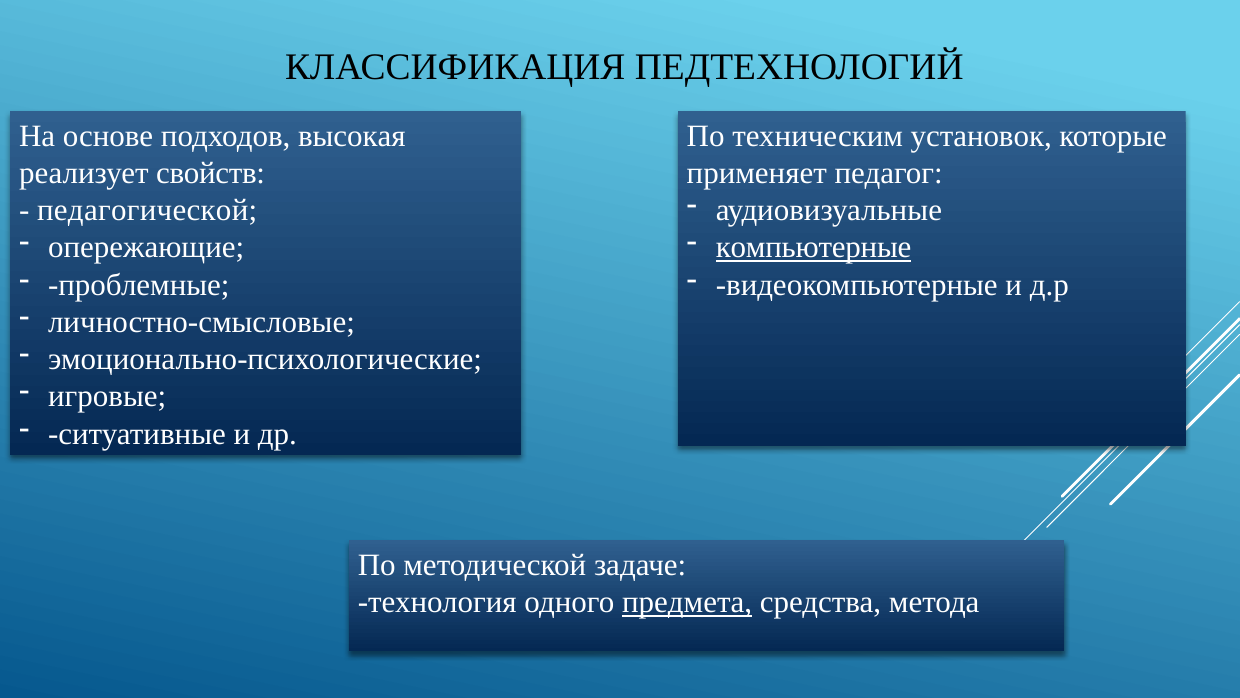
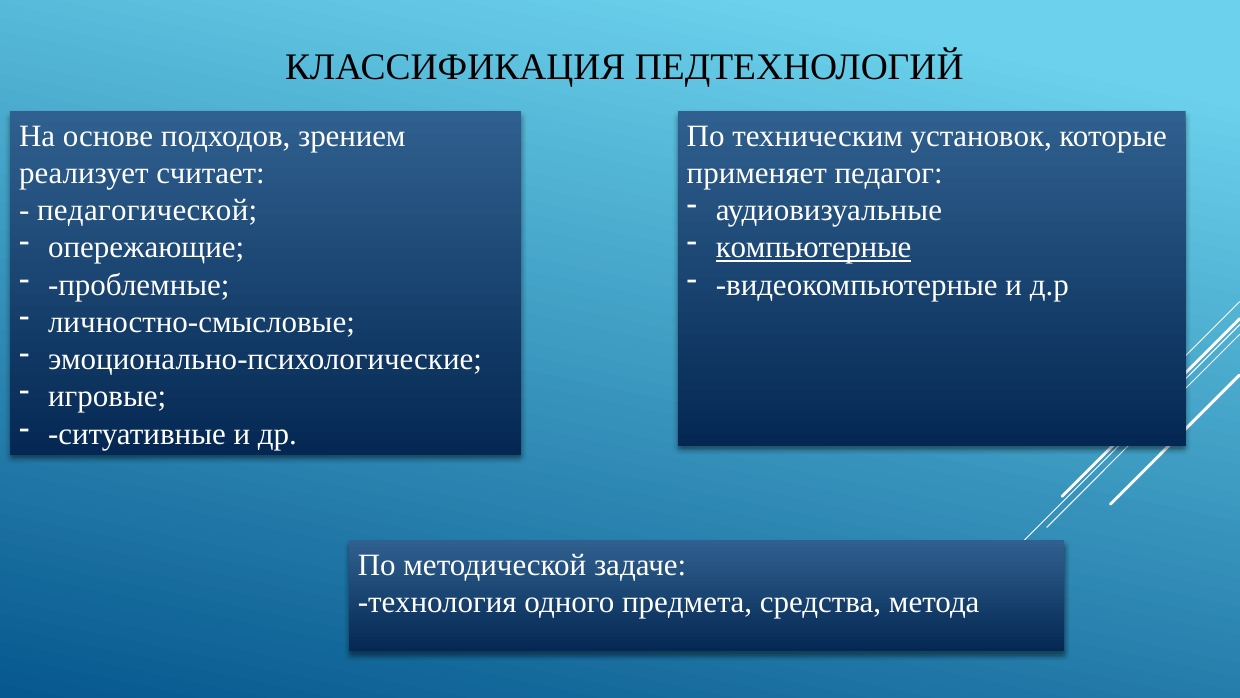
высокая: высокая -> зрением (352, 136)
свойств: свойств -> считает (211, 173)
предмета underline: present -> none (687, 602)
